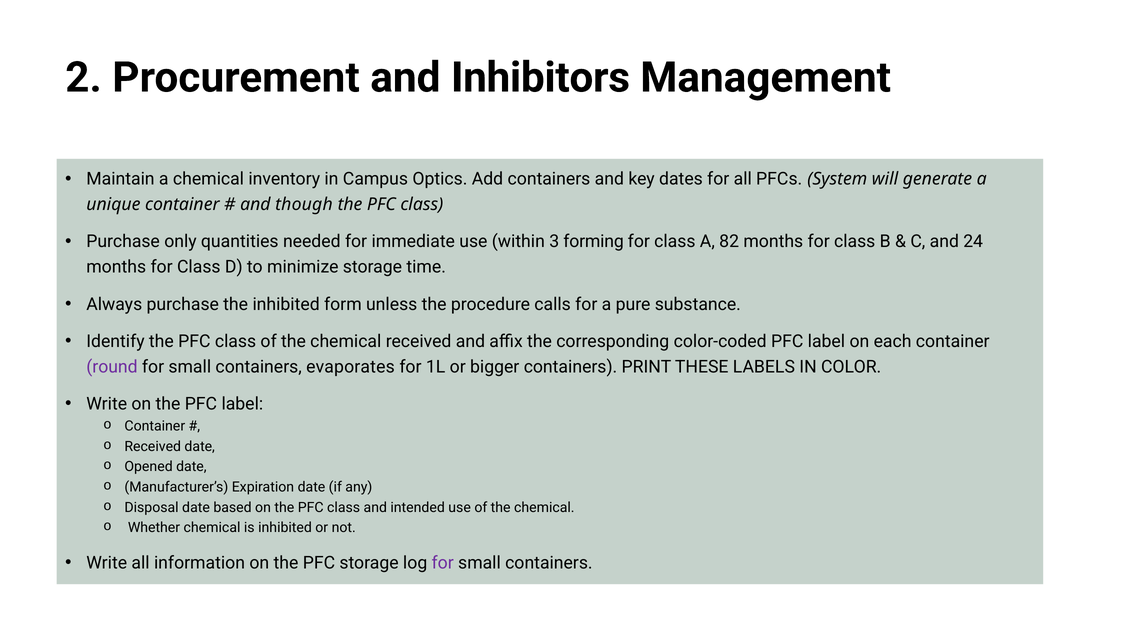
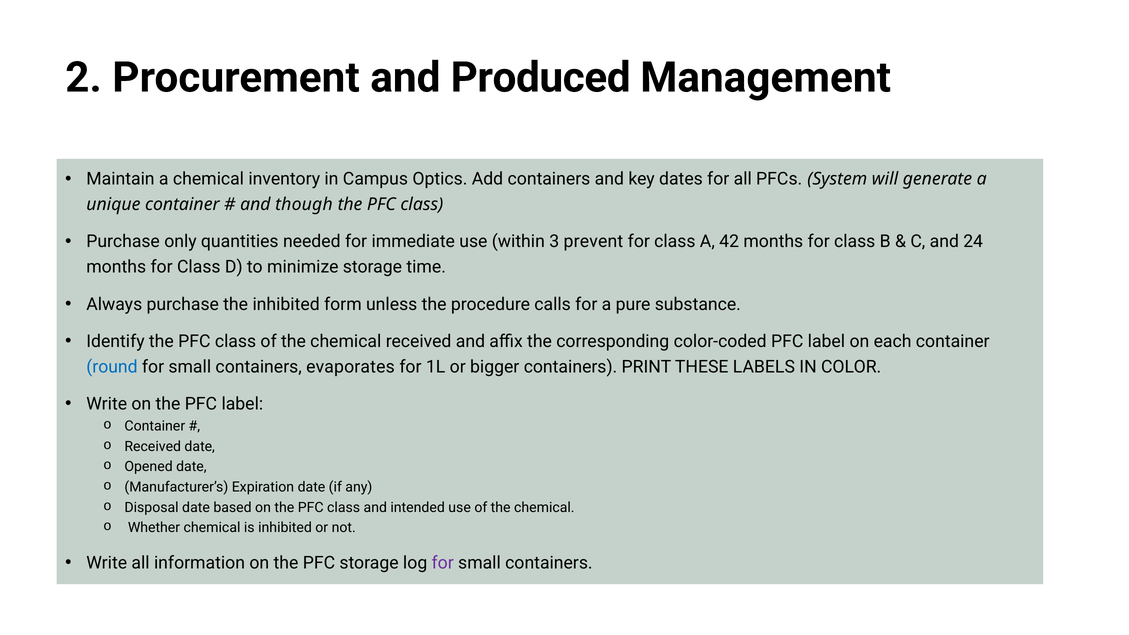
Inhibitors: Inhibitors -> Produced (541, 78)
forming: forming -> prevent (593, 242)
82: 82 -> 42 (729, 242)
round colour: purple -> blue (112, 367)
